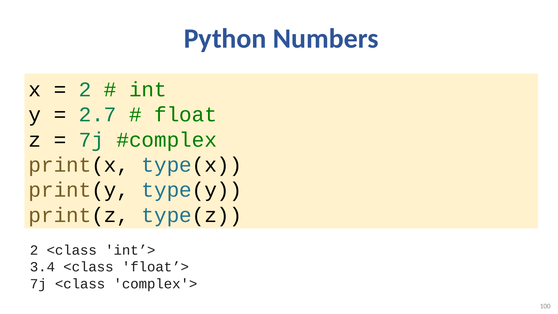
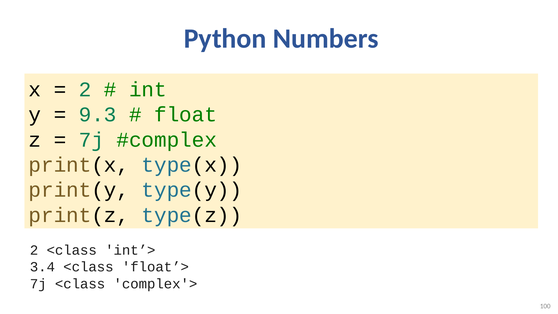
2.7: 2.7 -> 9.3 (98, 115)
